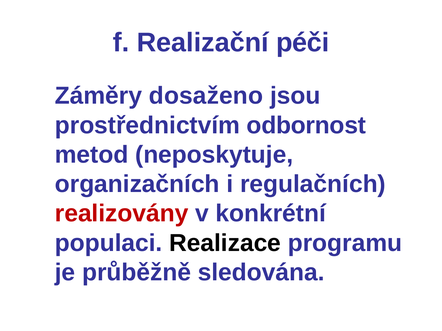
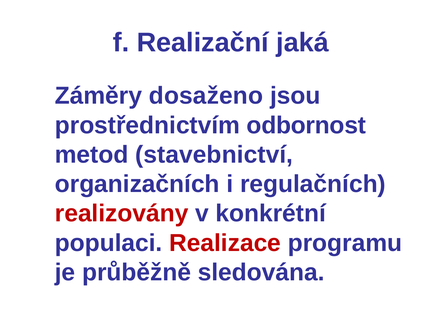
péči: péči -> jaká (302, 43)
neposkytuje: neposkytuje -> stavebnictví (214, 155)
Realizace colour: black -> red (225, 243)
